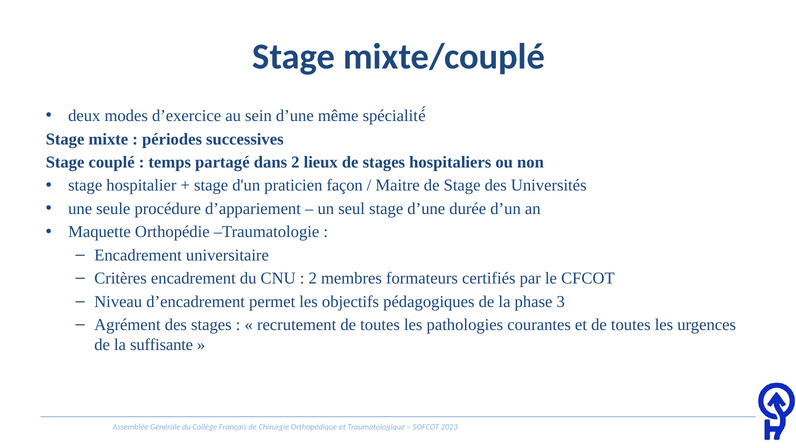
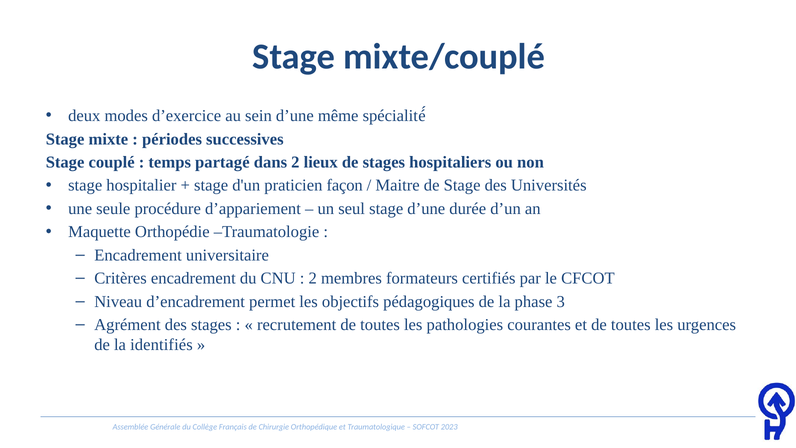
suffisante: suffisante -> identifiés (161, 345)
